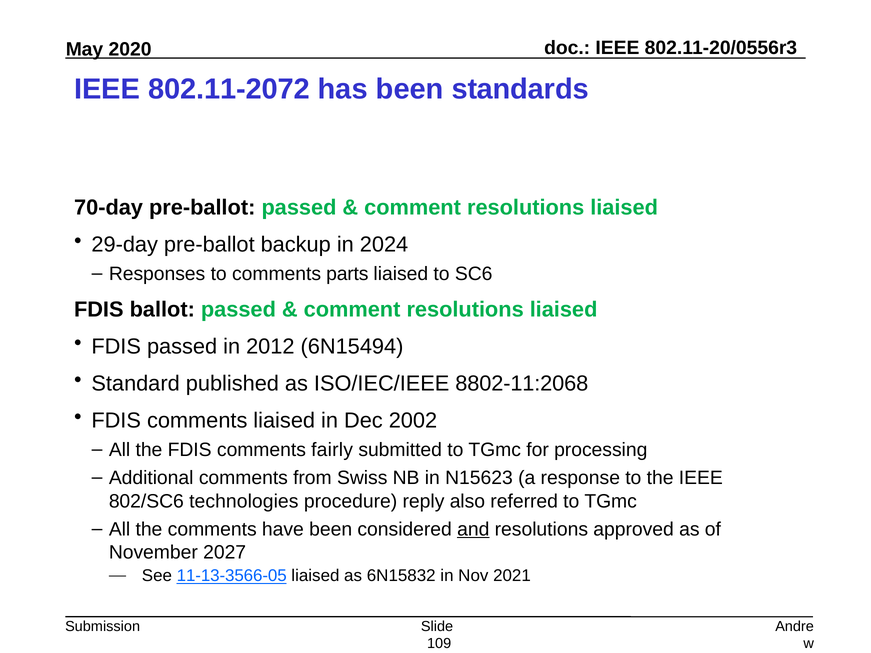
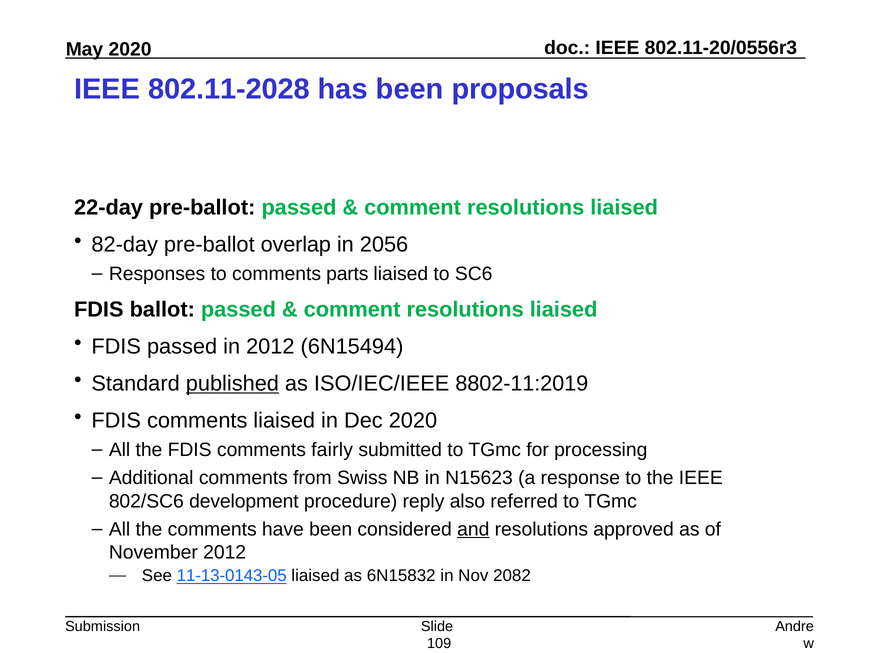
802.11-2072: 802.11-2072 -> 802.11-2028 (229, 89)
standards: standards -> proposals (520, 89)
70-day: 70-day -> 22-day (109, 208)
29-day: 29-day -> 82-day (125, 245)
backup: backup -> overlap (296, 245)
2024: 2024 -> 2056 (384, 245)
published underline: none -> present (232, 384)
8802-11:2068: 8802-11:2068 -> 8802-11:2019 (522, 384)
Dec 2002: 2002 -> 2020 (413, 421)
technologies: technologies -> development (244, 502)
November 2027: 2027 -> 2012 (225, 553)
11-13-3566-05: 11-13-3566-05 -> 11-13-0143-05 (232, 576)
2021: 2021 -> 2082 (512, 576)
